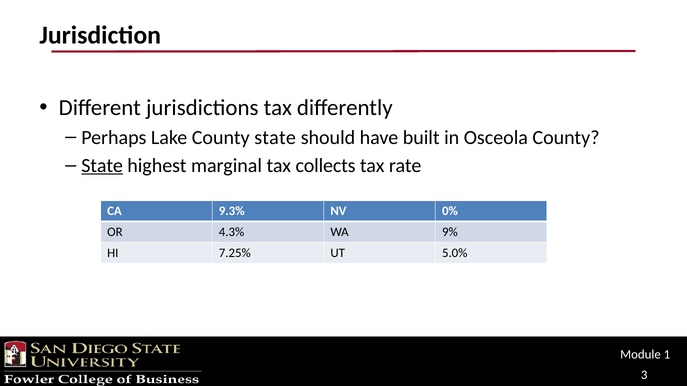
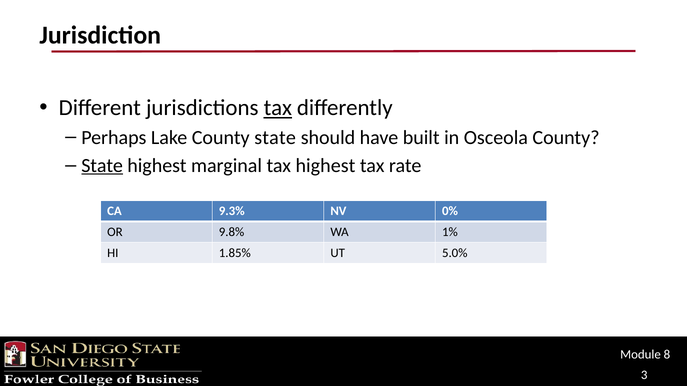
tax underline: none -> present (278, 108)
tax collects: collects -> highest (325, 166)
4.3%: 4.3% -> 9.8% (232, 232)
9%: 9% -> 1% (450, 232)
7.25%: 7.25% -> 1.85% (235, 253)
1: 1 -> 8 (667, 355)
